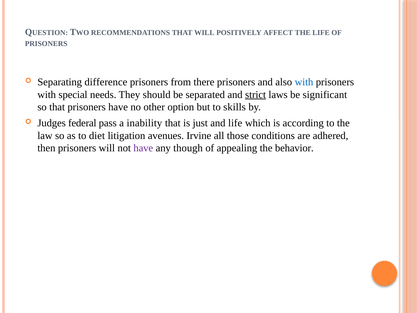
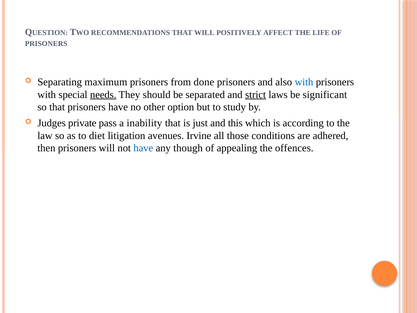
difference: difference -> maximum (106, 82)
there: there -> done (204, 82)
needs underline: none -> present (103, 95)
skills: skills -> study (235, 107)
federal: federal -> private (82, 123)
and life: life -> this (235, 123)
have colour: purple -> blue (143, 148)
behavior: behavior -> offences (294, 148)
